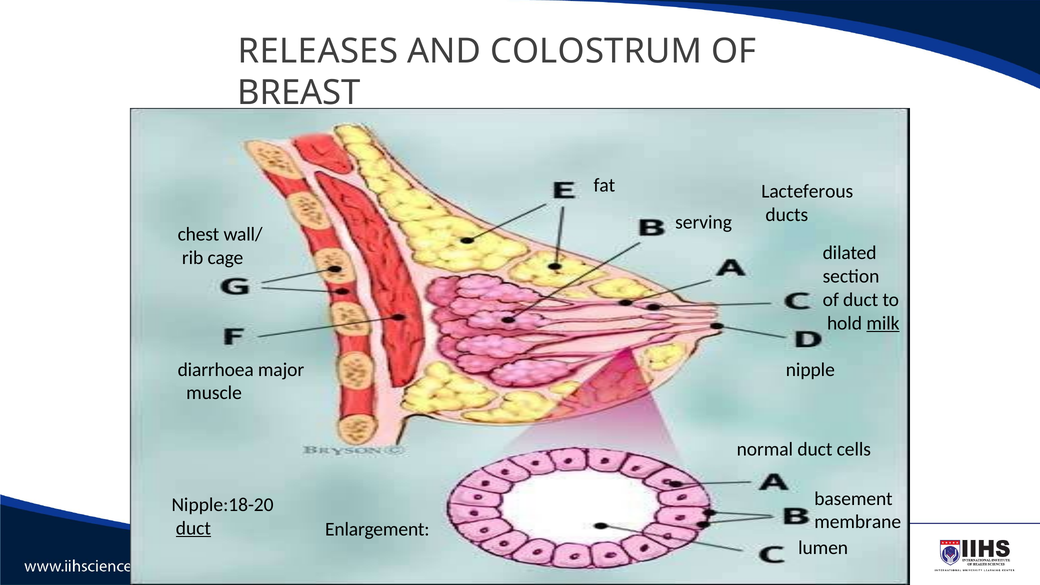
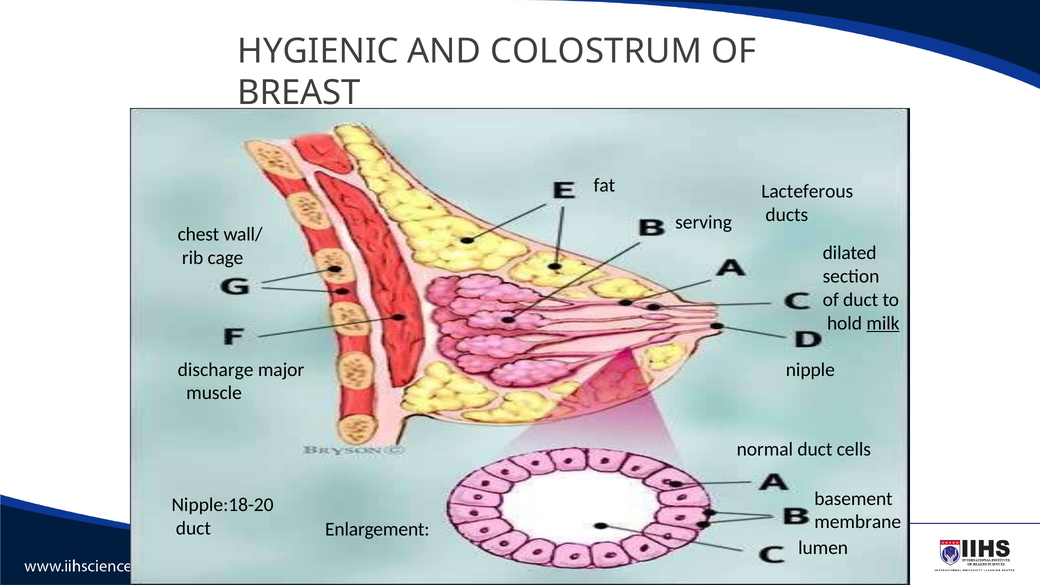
RELEASES: RELEASES -> HYGIENIC (318, 51)
diarrhoea: diarrhoea -> discharge (216, 370)
duct underline: present -> none (193, 528)
